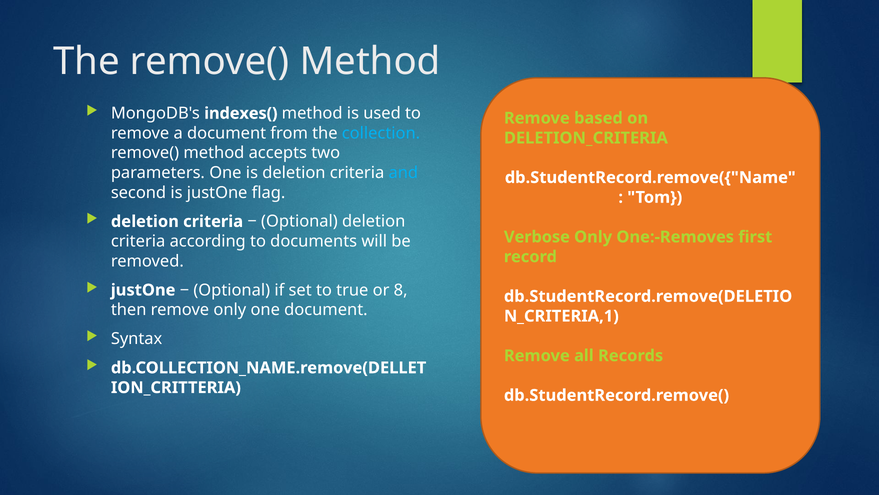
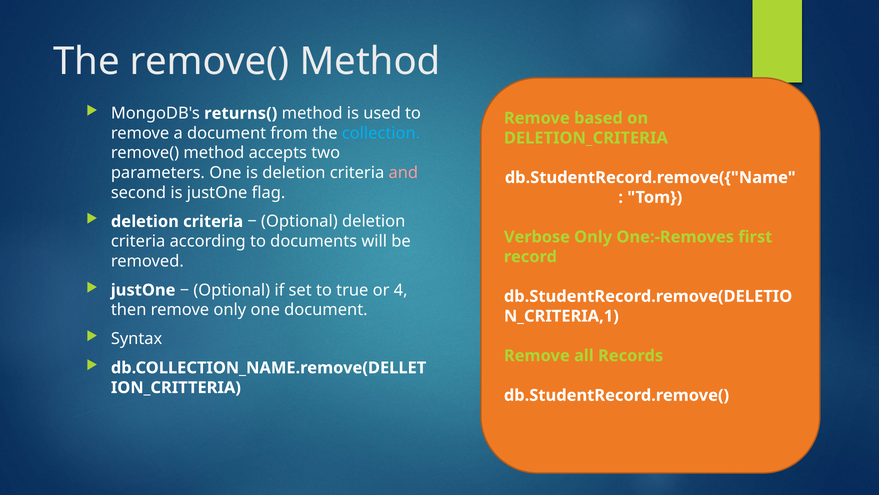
indexes(: indexes( -> returns( (241, 113)
and colour: light blue -> pink (403, 173)
8: 8 -> 4 (401, 290)
